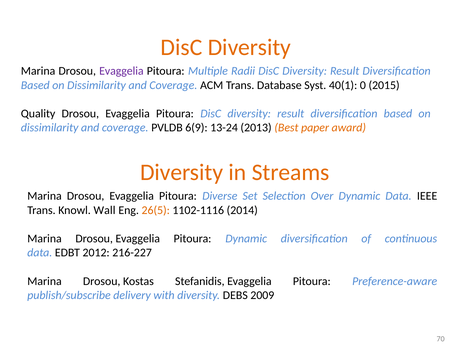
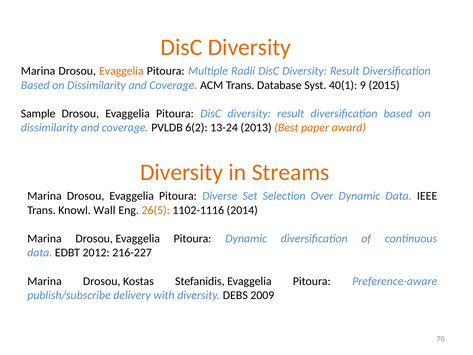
Evaggelia colour: purple -> orange (121, 71)
0: 0 -> 9 (363, 85)
Quality: Quality -> Sample (38, 113)
6(9: 6(9 -> 6(2 (196, 128)
